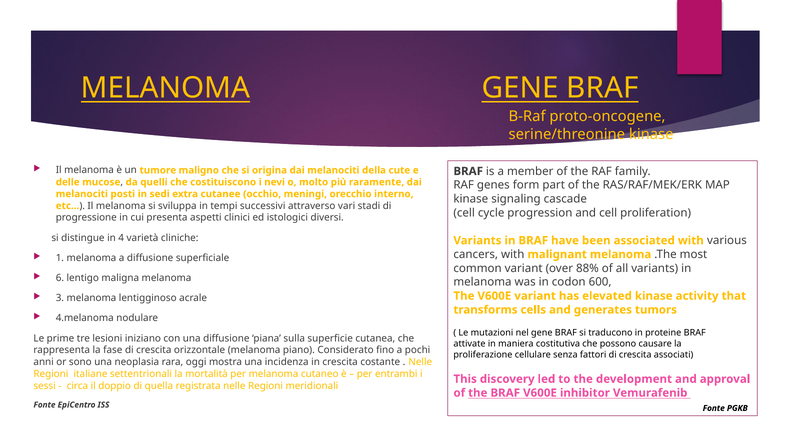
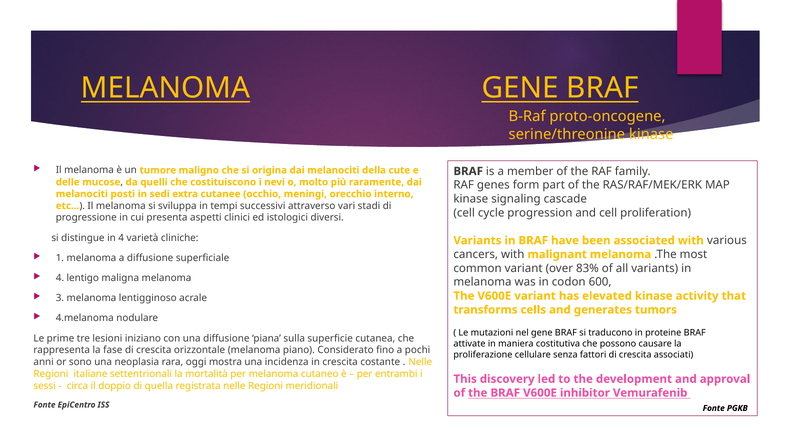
88%: 88% -> 83% (587, 268)
6: 6 -> 4 (60, 278)
